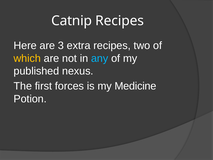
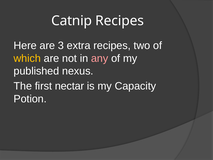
any colour: light blue -> pink (100, 58)
forces: forces -> nectar (70, 86)
Medicine: Medicine -> Capacity (135, 86)
